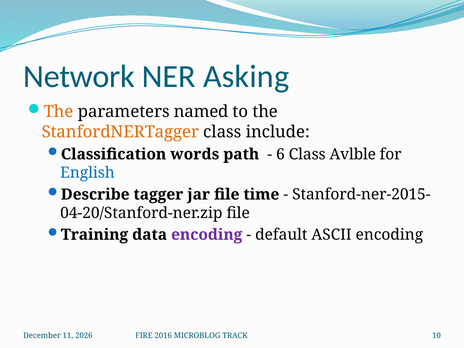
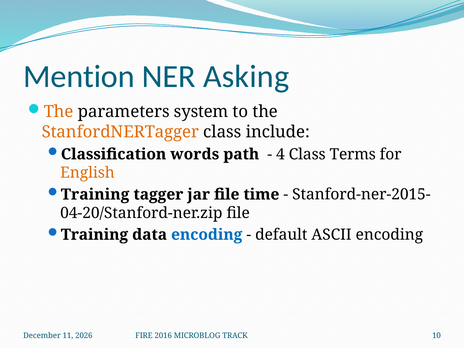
Network: Network -> Mention (79, 77)
named: named -> system (201, 112)
6: 6 -> 4 (280, 154)
Avlble: Avlble -> Terms (353, 154)
English colour: blue -> orange (87, 173)
Describe: Describe -> Training (95, 194)
encoding colour: purple -> blue (207, 235)
